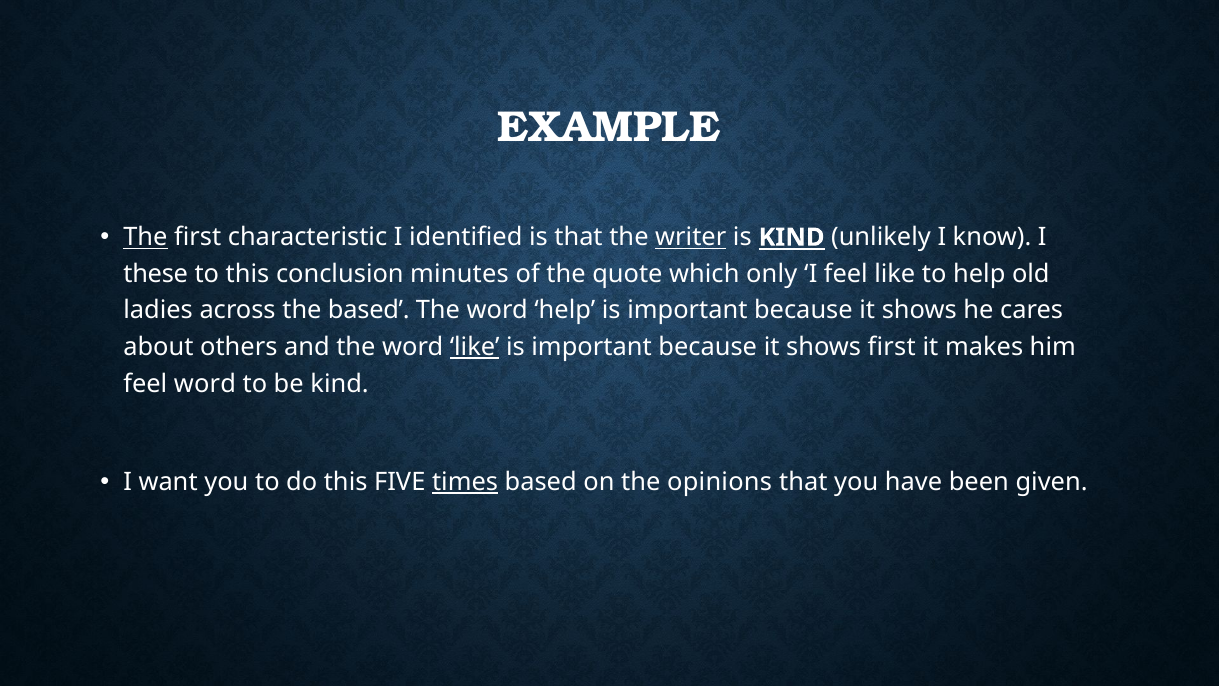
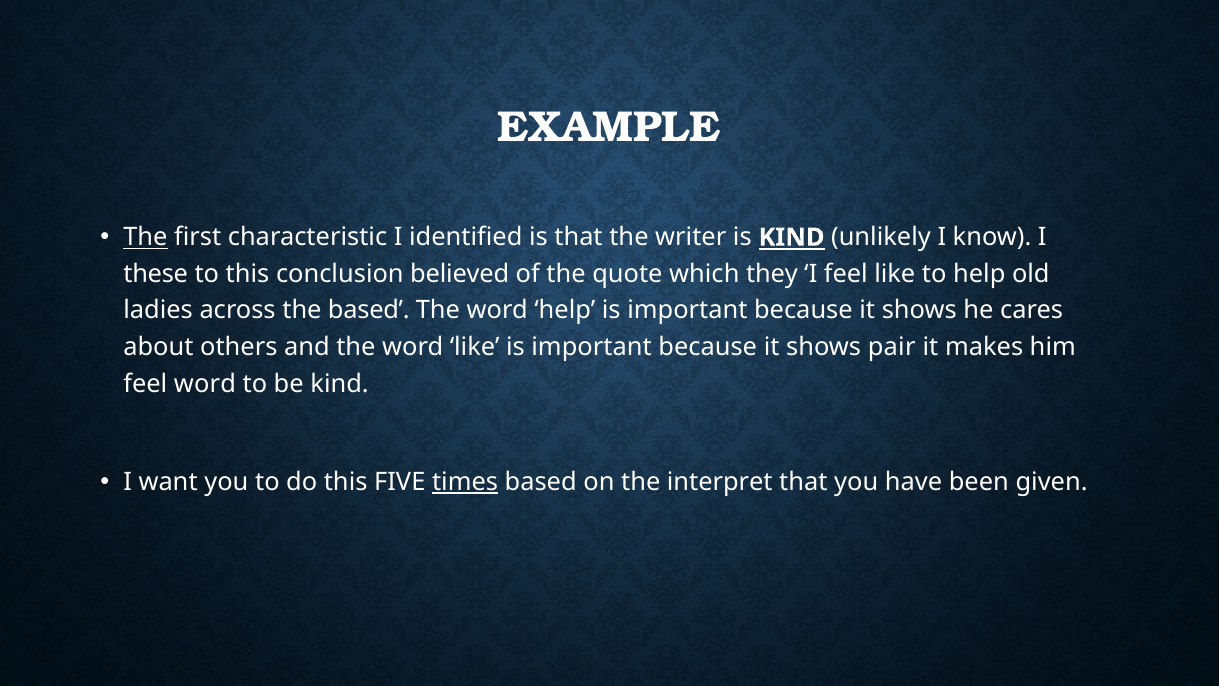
writer underline: present -> none (691, 237)
minutes: minutes -> believed (460, 274)
only: only -> they (772, 274)
like underline: present -> none (475, 347)
shows first: first -> pair (892, 347)
opinions: opinions -> interpret (720, 482)
